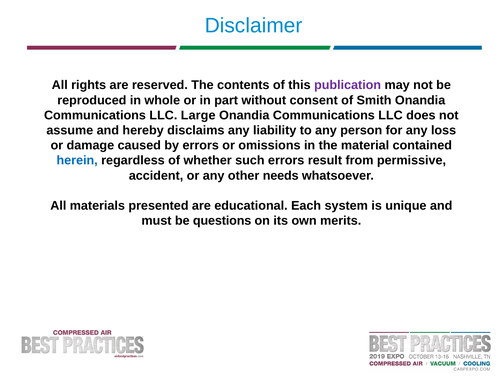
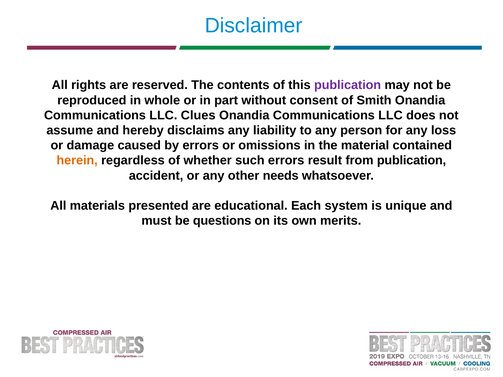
Large: Large -> Clues (198, 115)
herein colour: blue -> orange (77, 161)
from permissive: permissive -> publication (412, 161)
